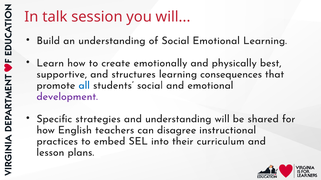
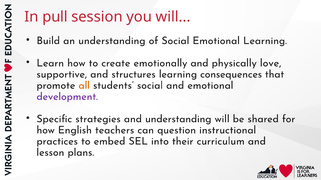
talk: talk -> pull (55, 17)
best: best -> love (271, 63)
all colour: blue -> orange (84, 86)
disagree: disagree -> question (177, 130)
